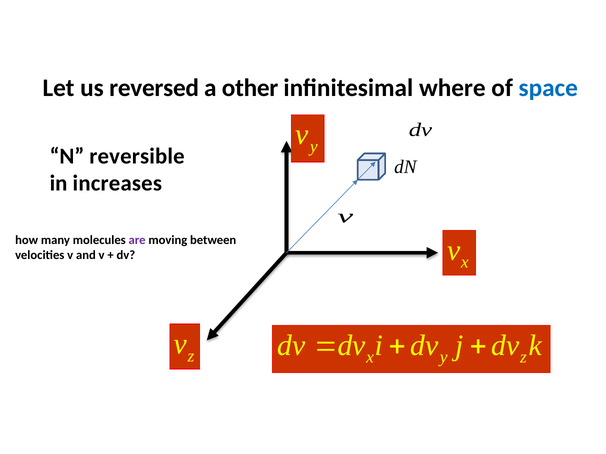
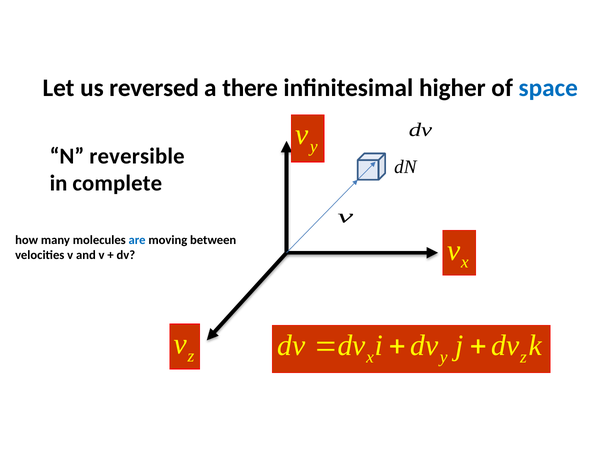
other: other -> there (250, 88)
where: where -> higher (452, 88)
increases: increases -> complete (117, 184)
are colour: purple -> blue (137, 240)
